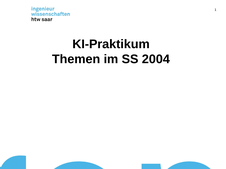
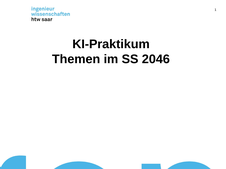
2004: 2004 -> 2046 (156, 59)
